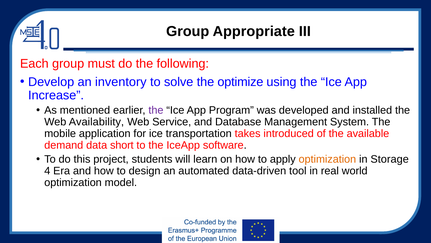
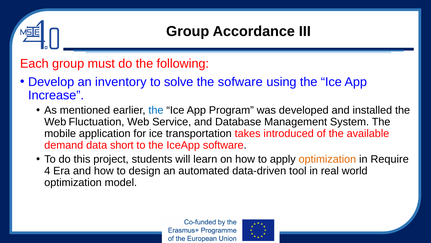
Appropriate: Appropriate -> Accordance (254, 31)
optimize: optimize -> sofware (240, 82)
the colour: purple -> blue (156, 110)
Availability: Availability -> Fluctuation (96, 122)
Storage: Storage -> Require (390, 159)
